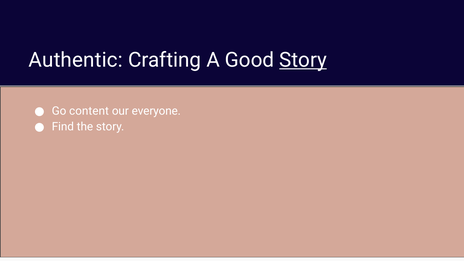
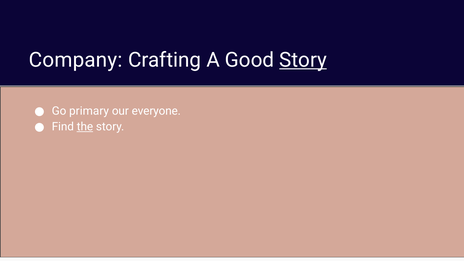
Authentic: Authentic -> Company (76, 60)
content: content -> primary (89, 111)
the underline: none -> present (85, 127)
